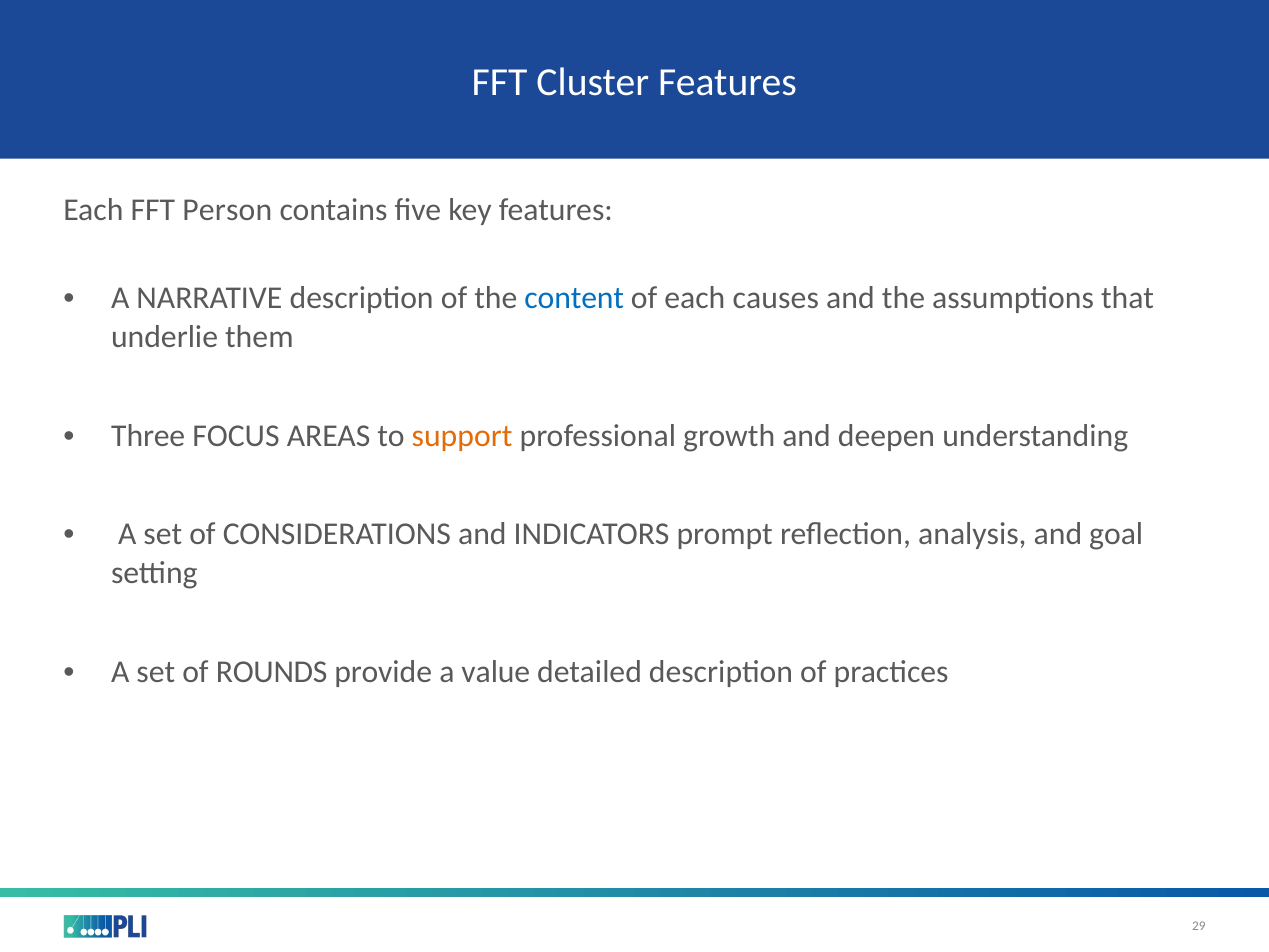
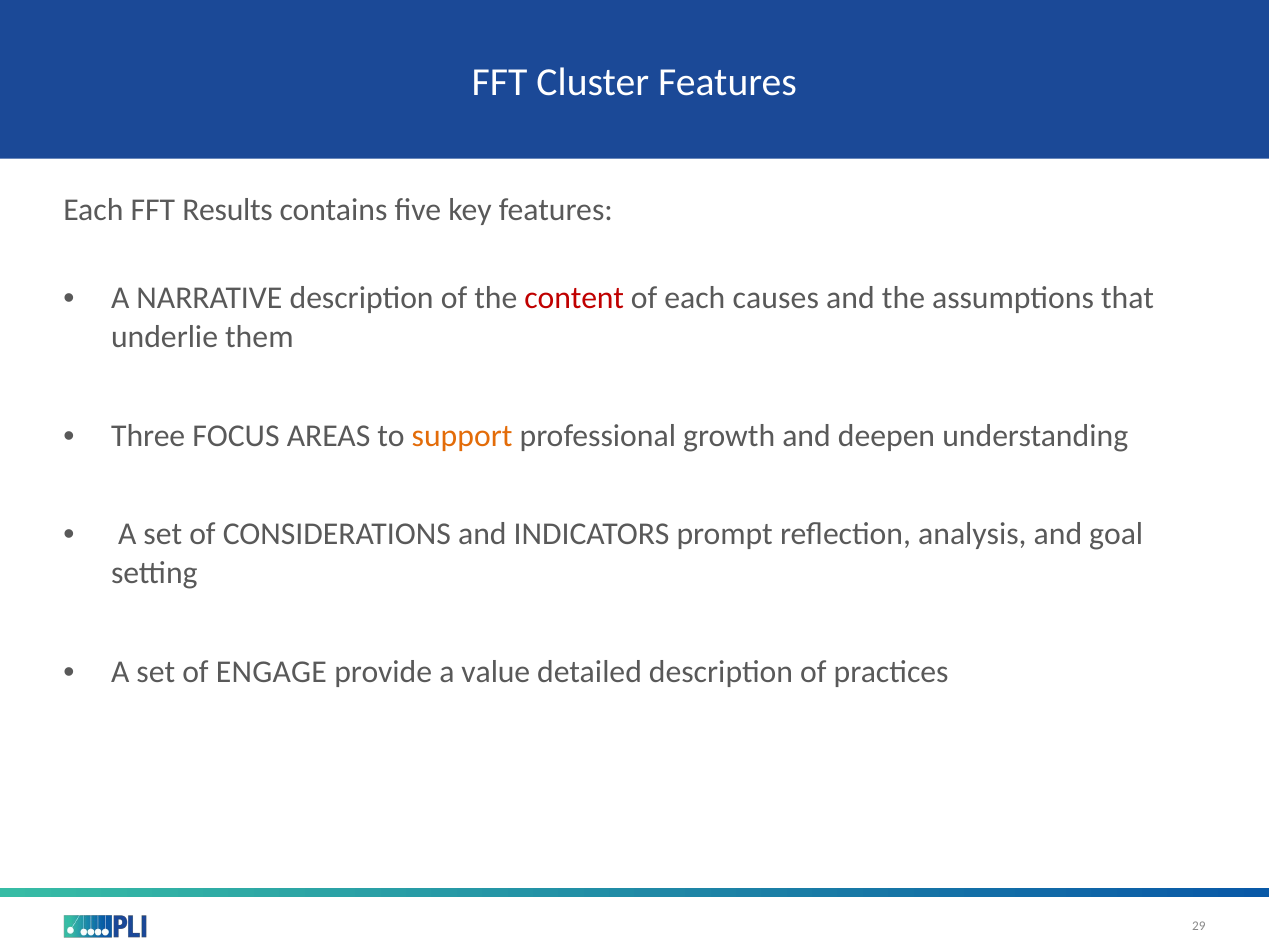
Person: Person -> Results (228, 210)
content colour: blue -> red (574, 298)
ROUNDS: ROUNDS -> ENGAGE (271, 671)
